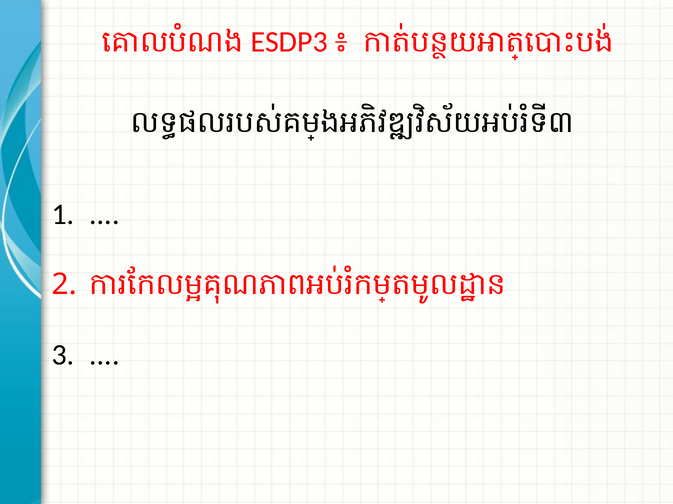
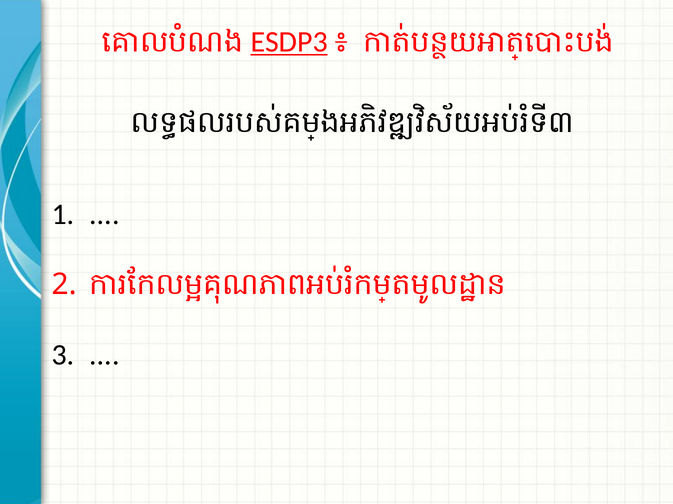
ESDP3 underline: none -> present (289, 42)
